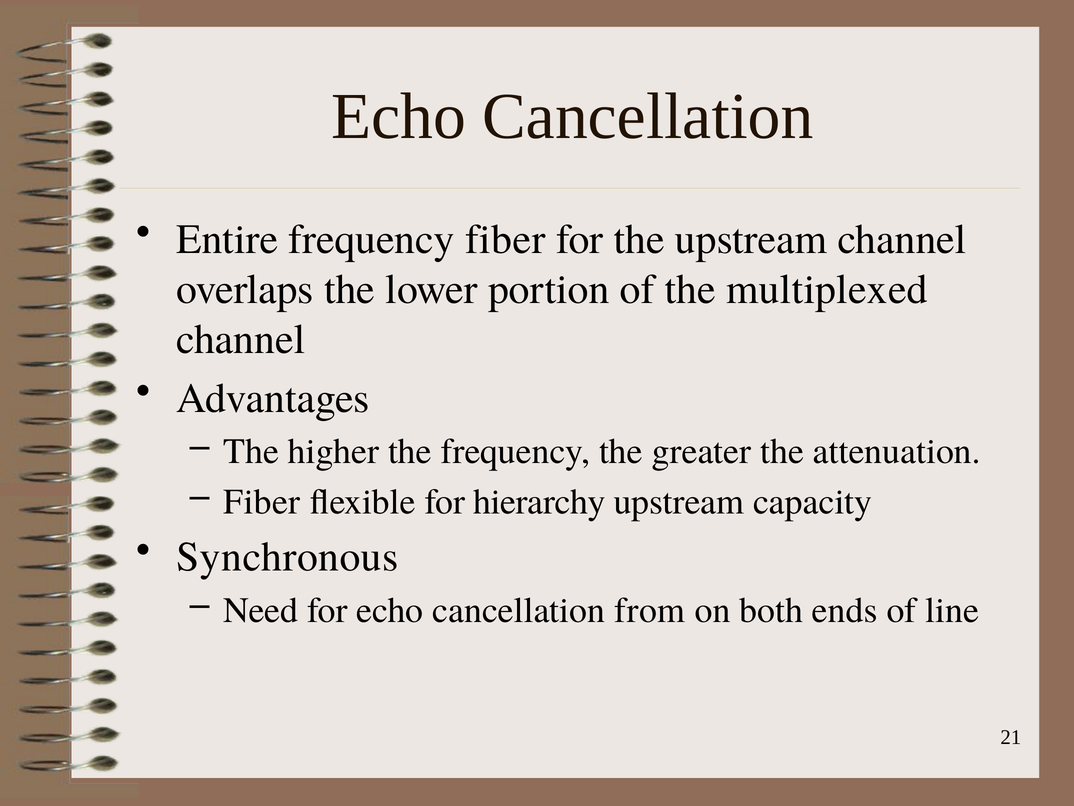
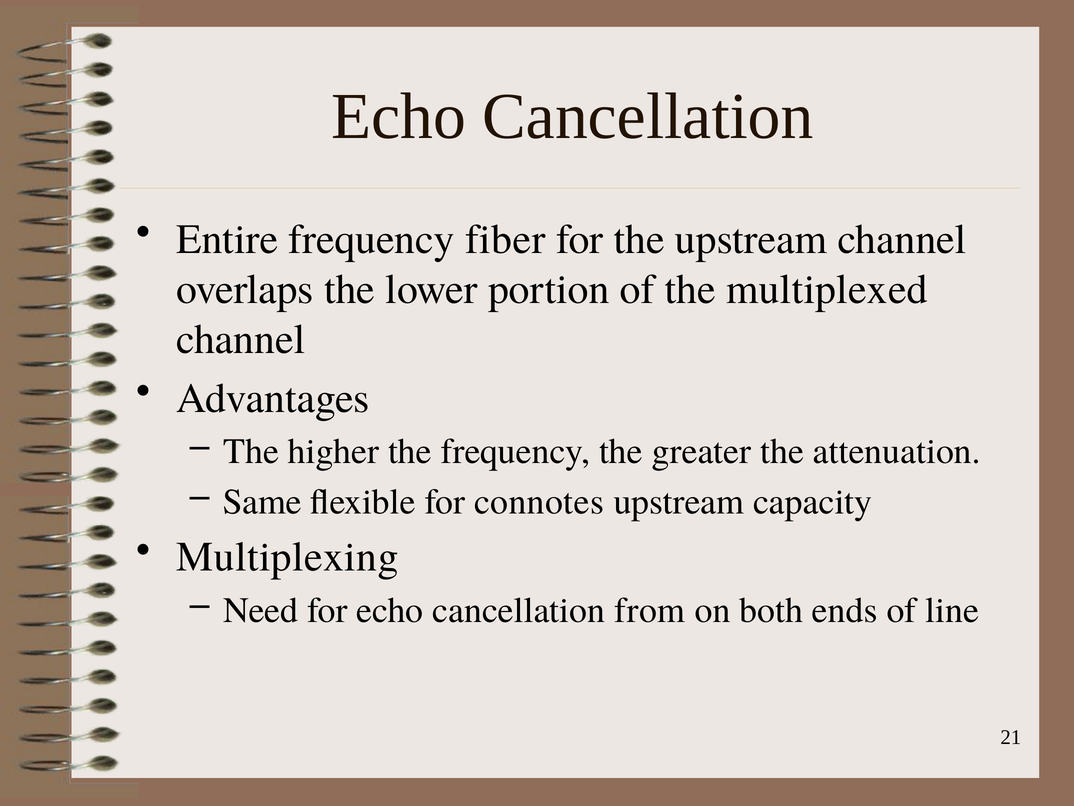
Fiber: Fiber -> Same (262, 501)
hierarchy: hierarchy -> connotes (539, 501)
Synchronous: Synchronous -> Multiplexing (287, 557)
